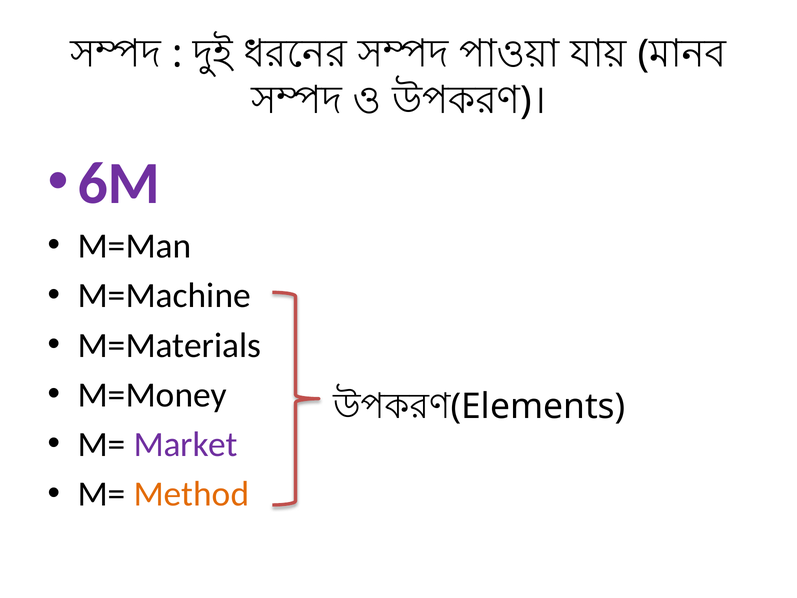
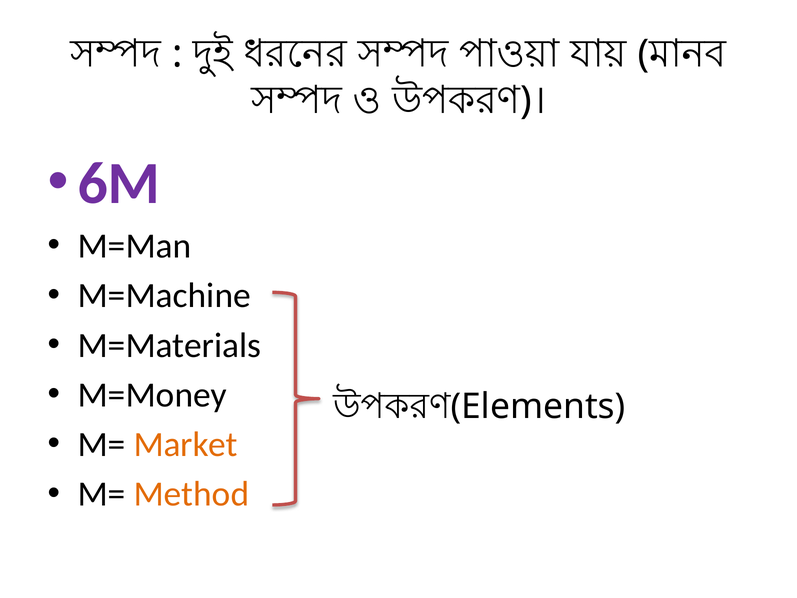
Market colour: purple -> orange (186, 444)
